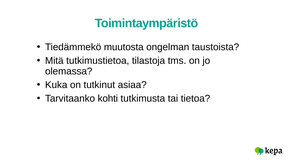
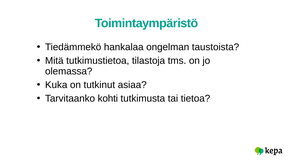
muutosta: muutosta -> hankalaa (124, 47)
